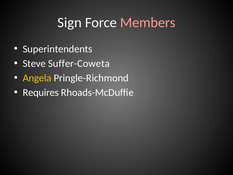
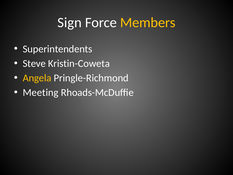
Members colour: pink -> yellow (148, 23)
Suffer-Coweta: Suffer-Coweta -> Kristin-Coweta (79, 63)
Requires: Requires -> Meeting (41, 92)
